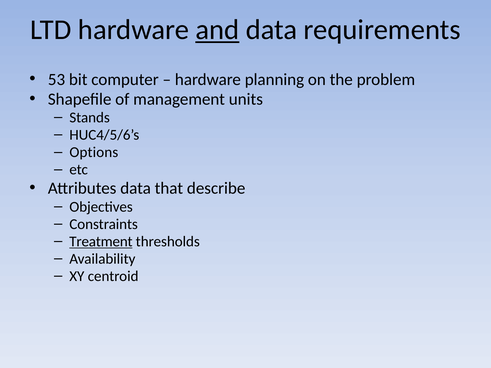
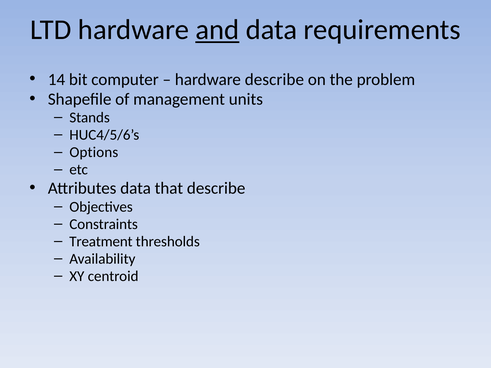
53: 53 -> 14 (57, 79)
hardware planning: planning -> describe (274, 79)
Treatment underline: present -> none (101, 242)
